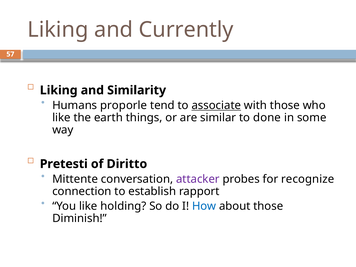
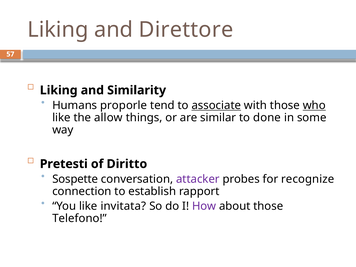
Currently: Currently -> Direttore (186, 30)
who underline: none -> present (314, 105)
earth: earth -> allow (108, 118)
Mittente: Mittente -> Sospette (75, 179)
holding: holding -> invitata (123, 206)
How colour: blue -> purple (204, 206)
Diminish: Diminish -> Telefono (80, 218)
